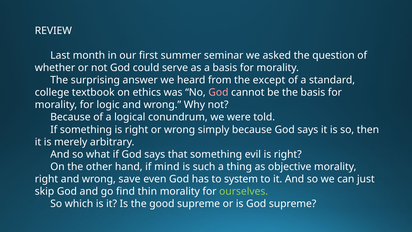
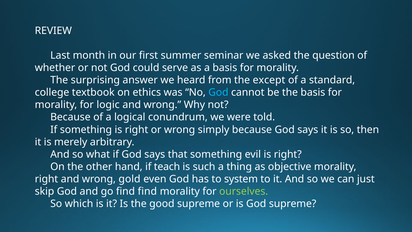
God colour: pink -> light blue (218, 92)
mind: mind -> teach (167, 167)
save: save -> gold (130, 179)
find thin: thin -> find (147, 191)
